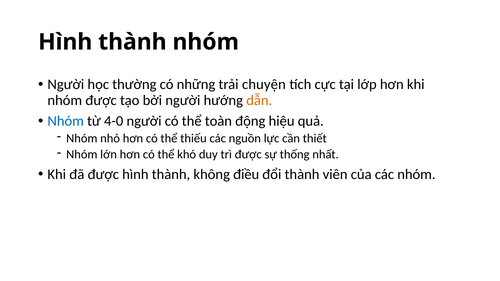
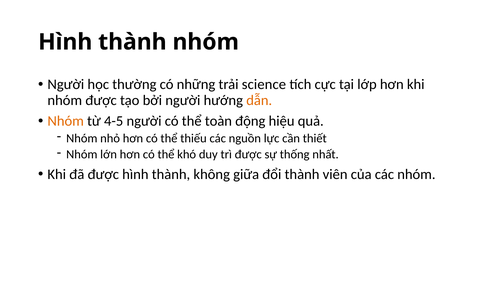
chuyện: chuyện -> science (264, 85)
Nhóm colour: blue -> orange (66, 121)
4-0: 4-0 -> 4-5 (114, 121)
điều: điều -> giữa (246, 174)
